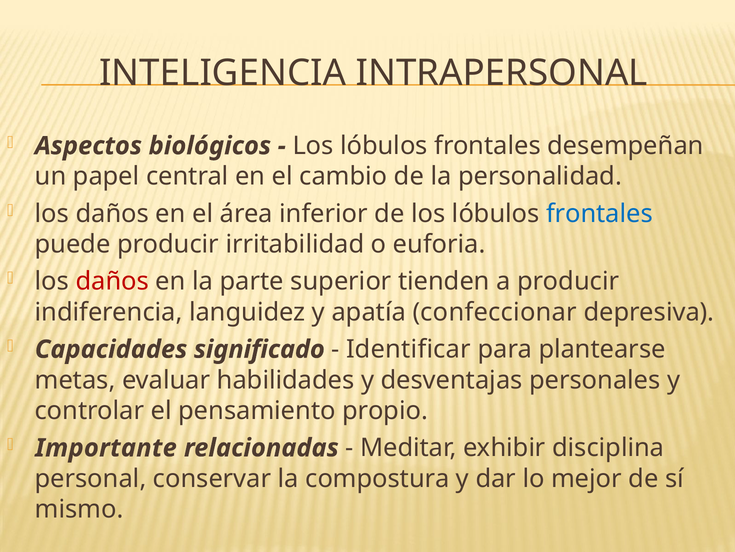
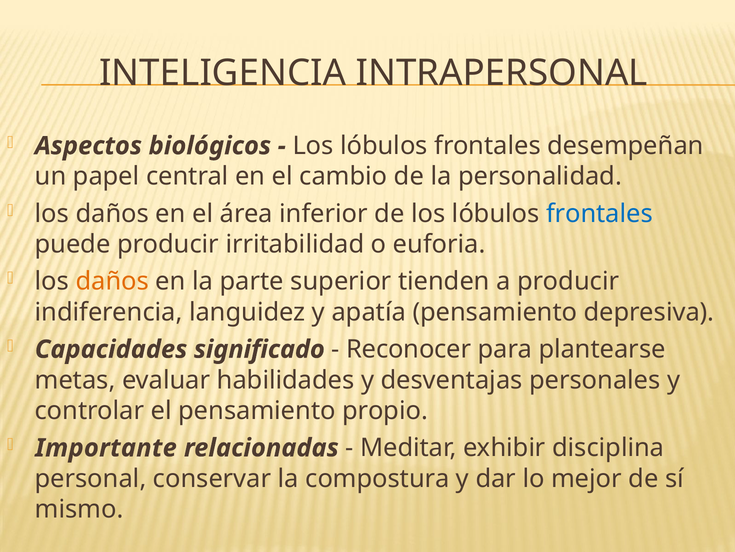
daños colour: red -> orange (112, 281)
apatía confeccionar: confeccionar -> pensamiento (495, 312)
Identificar: Identificar -> Reconocer (409, 349)
